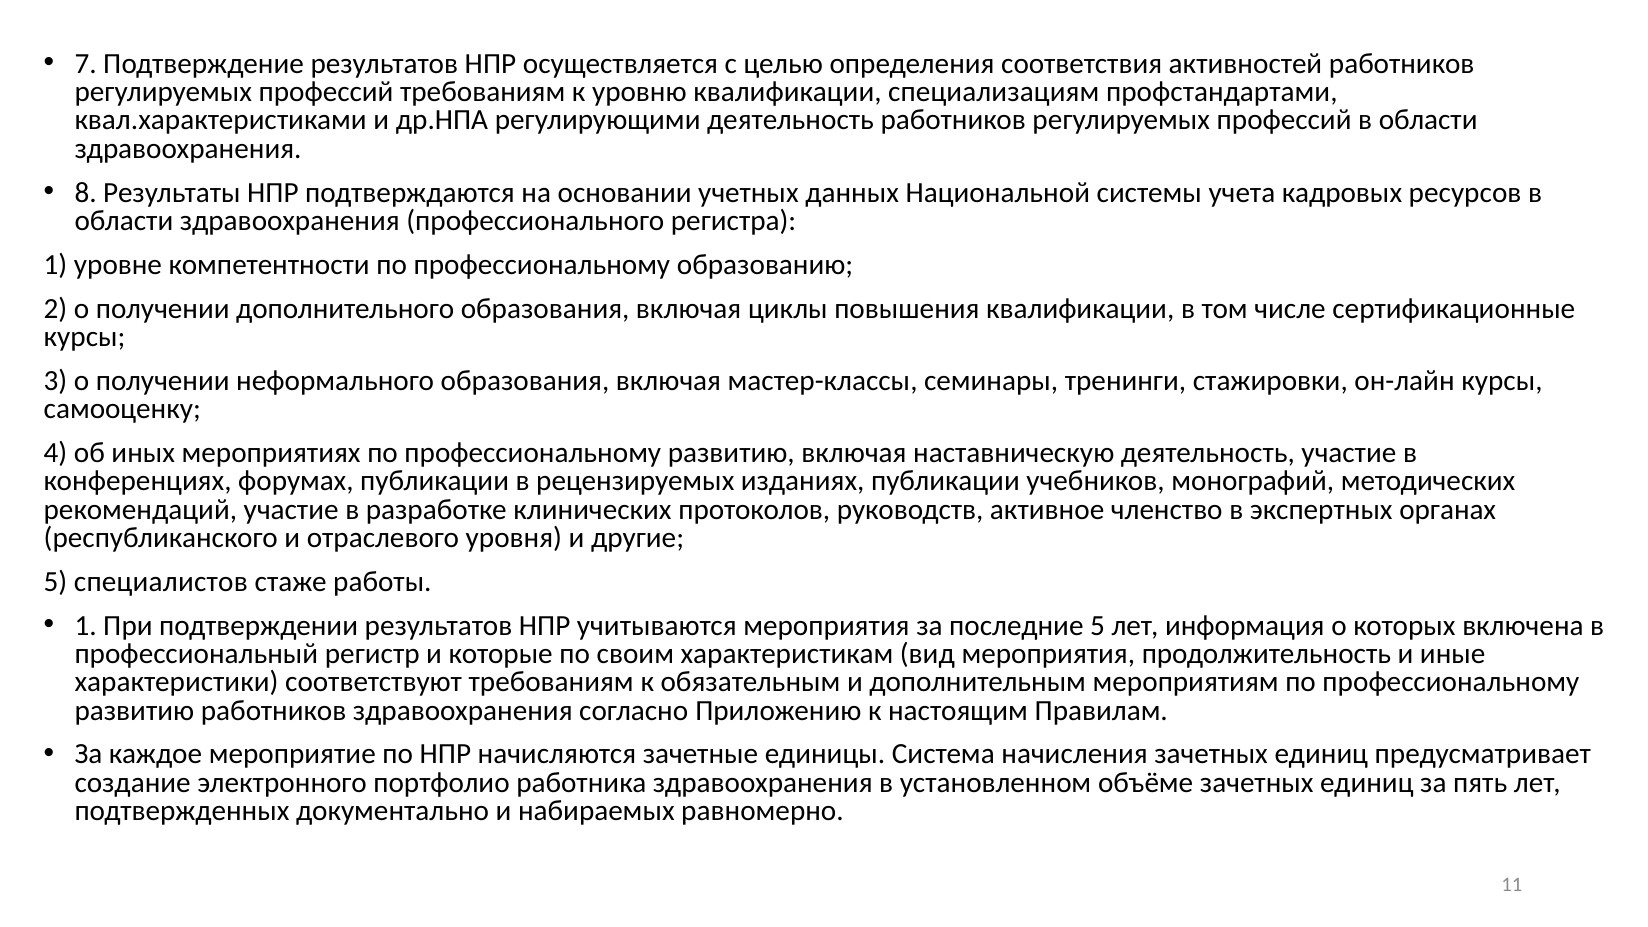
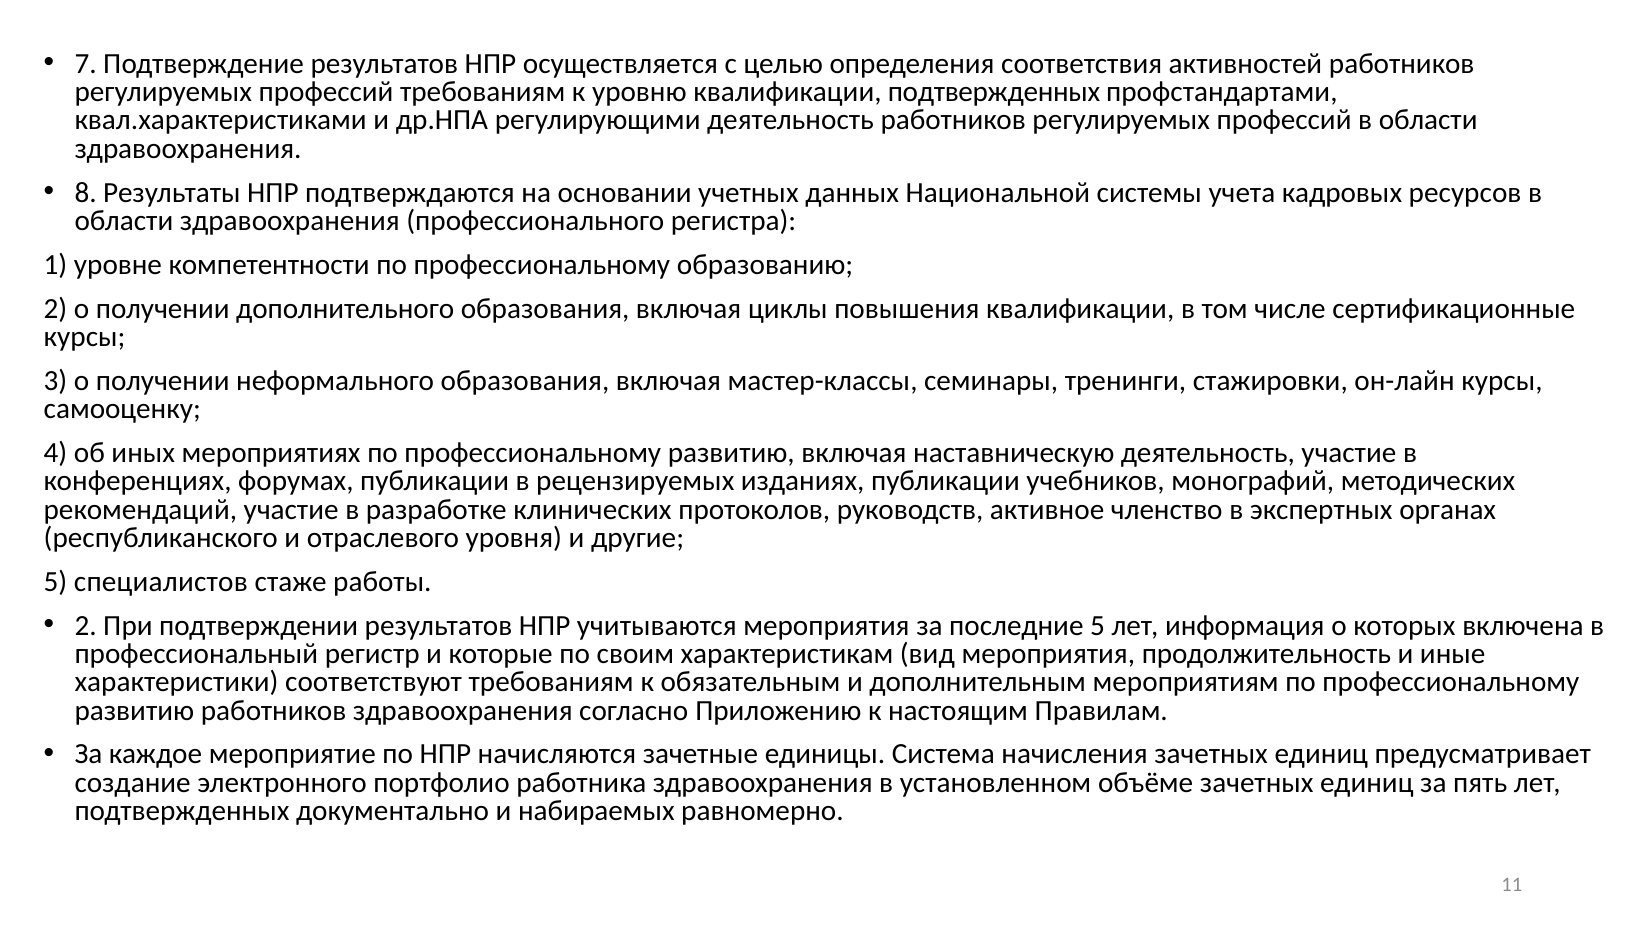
квалификации специализациям: специализациям -> подтвержденных (994, 92)
1: 1 -> 2 (86, 625)
